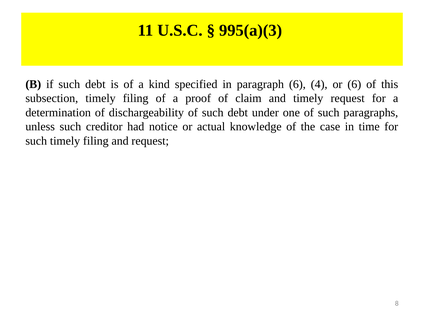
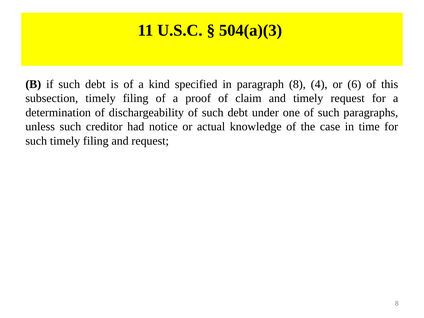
995(a)(3: 995(a)(3 -> 504(a)(3 (251, 30)
paragraph 6: 6 -> 8 (297, 84)
